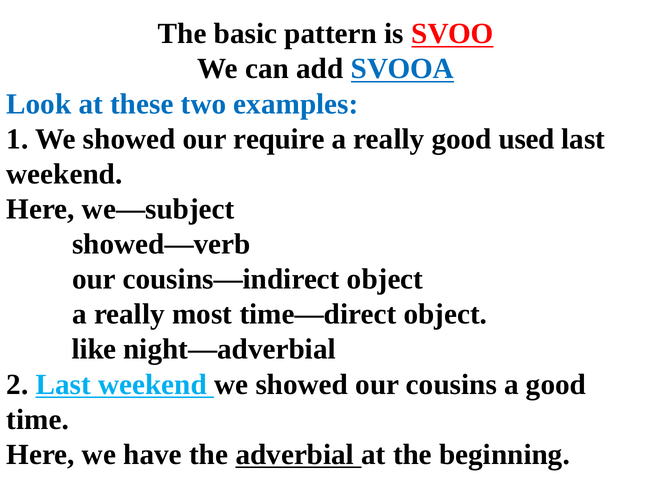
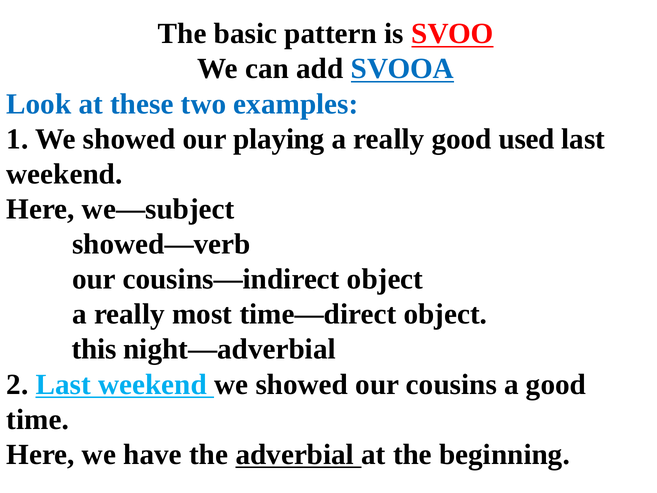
require: require -> playing (279, 139)
like: like -> this (94, 349)
